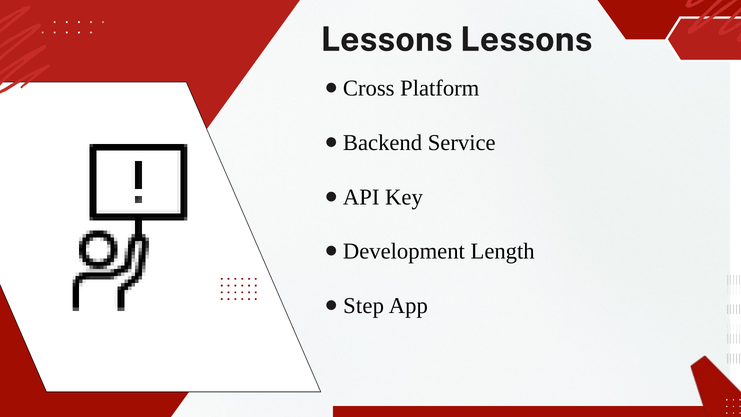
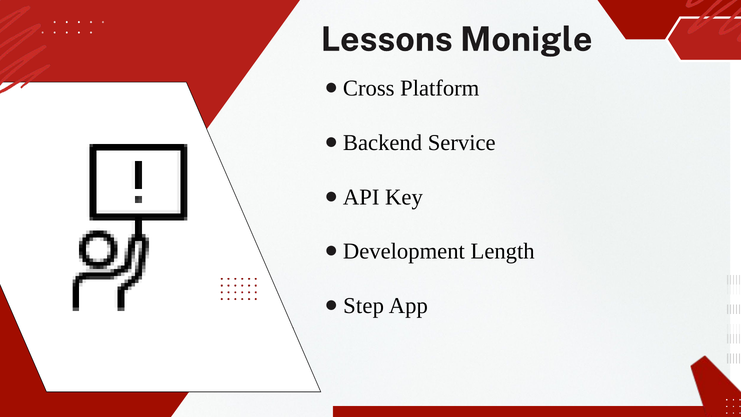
Lessons Lessons: Lessons -> Monigle (526, 40)
